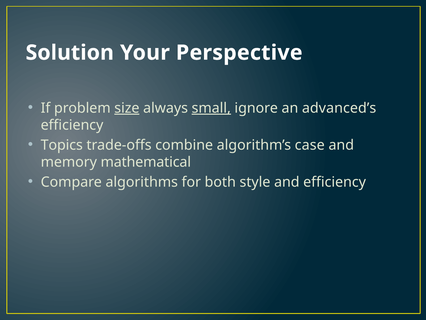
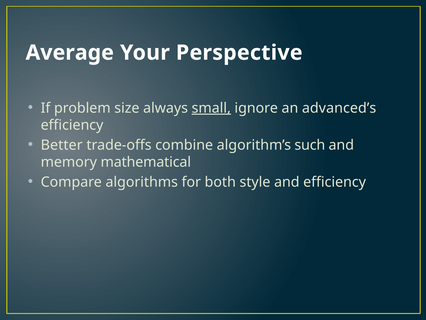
Solution: Solution -> Average (70, 53)
size underline: present -> none (127, 108)
Topics: Topics -> Better (62, 145)
case: case -> such (310, 145)
